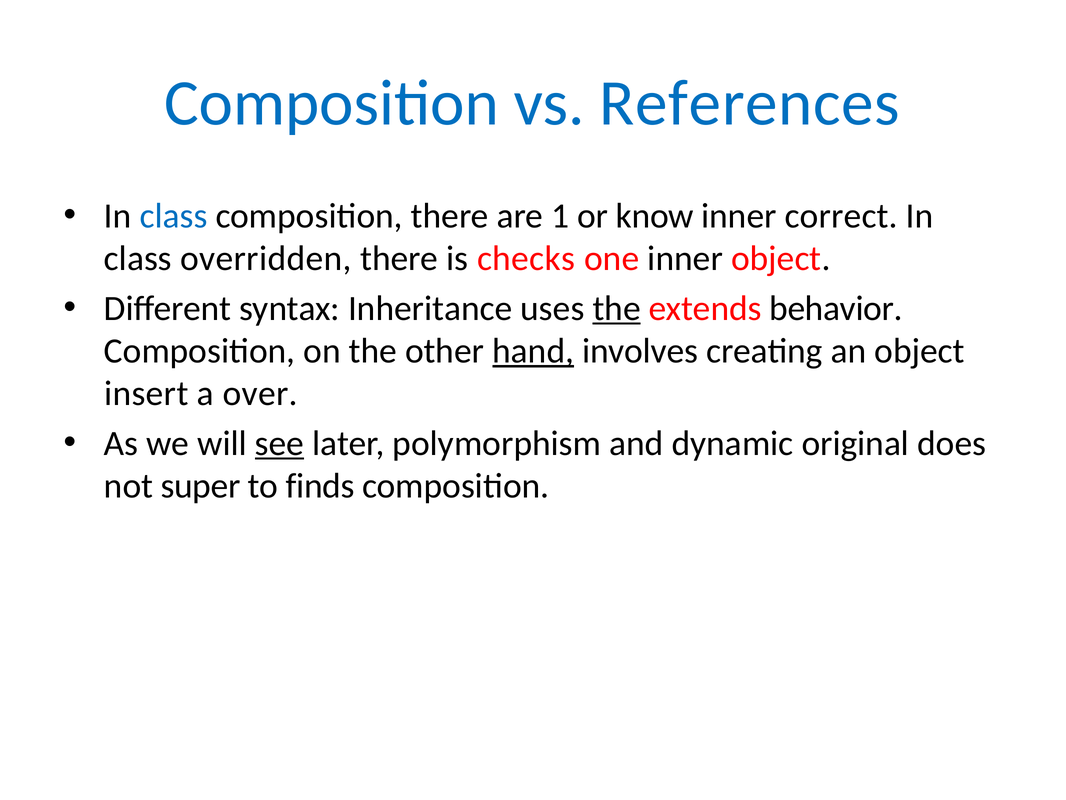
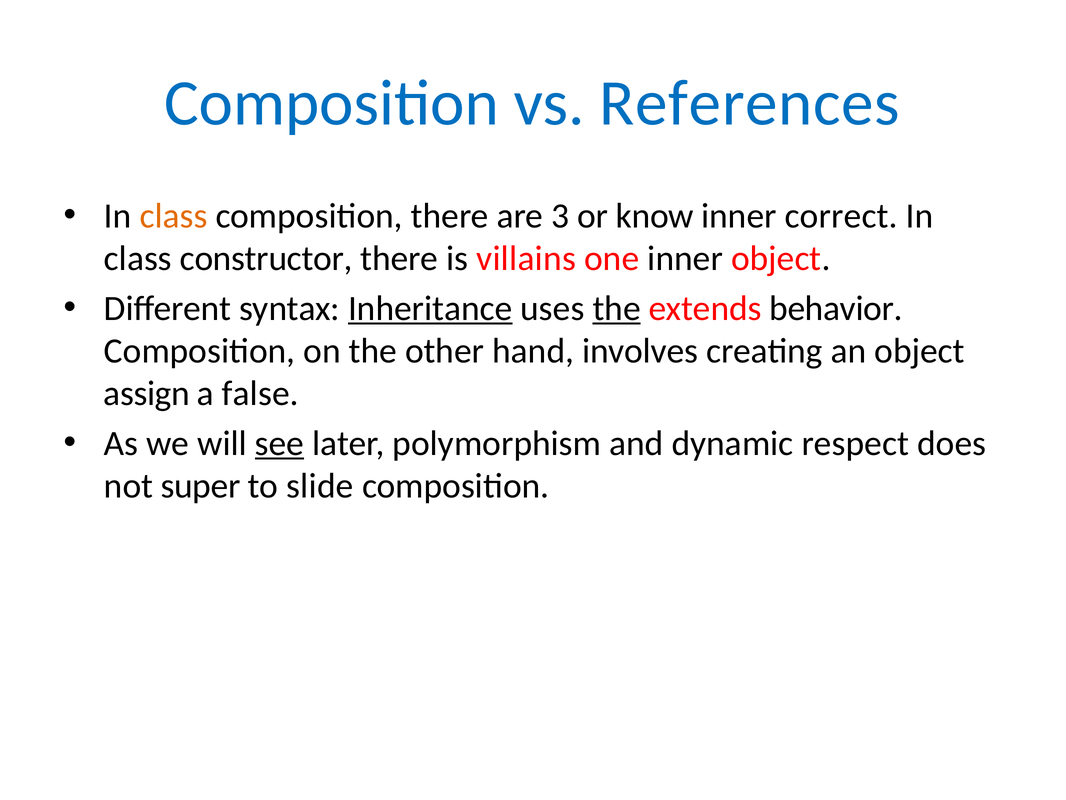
class colour: blue -> orange (174, 216)
1: 1 -> 3 (560, 216)
overridden: overridden -> constructor (266, 258)
checks: checks -> villains (526, 258)
Inheritance underline: none -> present (430, 308)
hand underline: present -> none (533, 351)
insert: insert -> assign (147, 393)
over: over -> false (260, 393)
original: original -> respect (855, 443)
finds: finds -> slide (320, 486)
